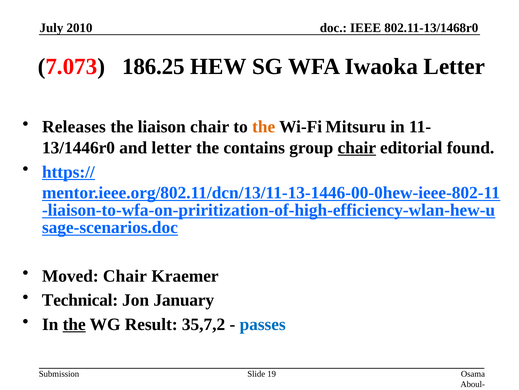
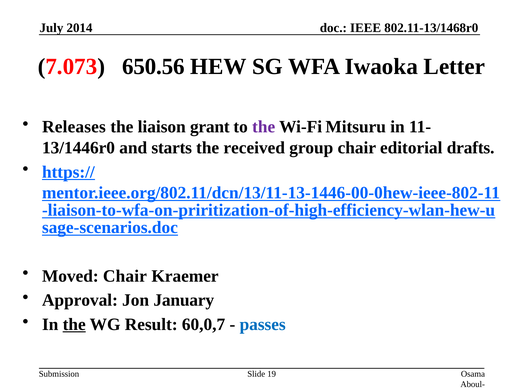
2010: 2010 -> 2014 (79, 28)
186.25: 186.25 -> 650.56 (154, 66)
liaison chair: chair -> grant (210, 127)
the colour: orange -> purple (264, 127)
and letter: letter -> starts (172, 147)
contains: contains -> received (254, 147)
chair underline: present -> none (357, 147)
found: found -> drafts (471, 147)
Technical: Technical -> Approval (80, 300)
35,7,2: 35,7,2 -> 60,0,7 (204, 324)
